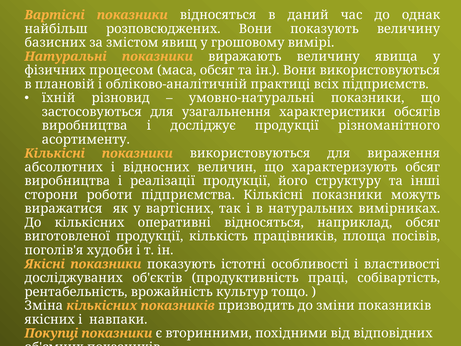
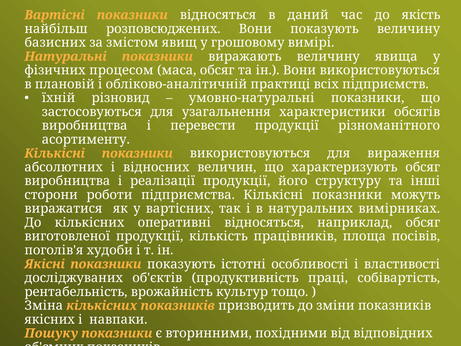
однак: однак -> якість (421, 15)
досліджує: досліджує -> перевести (203, 126)
Покупці: Покупці -> Пошуку (51, 333)
